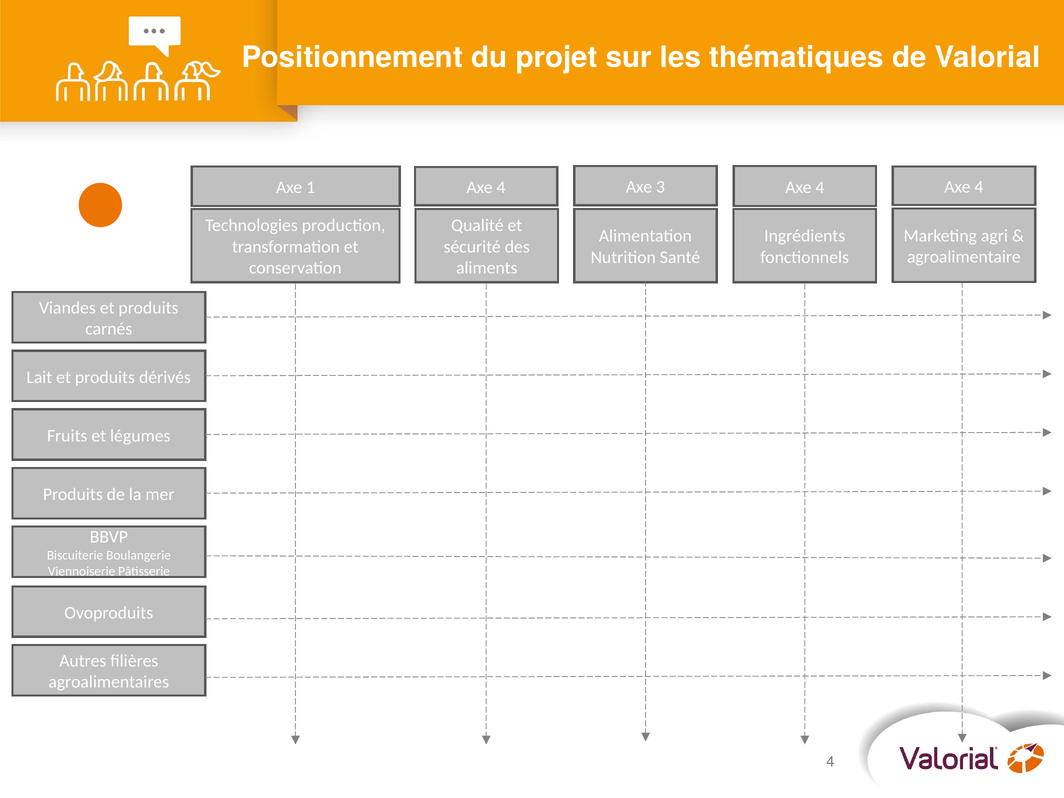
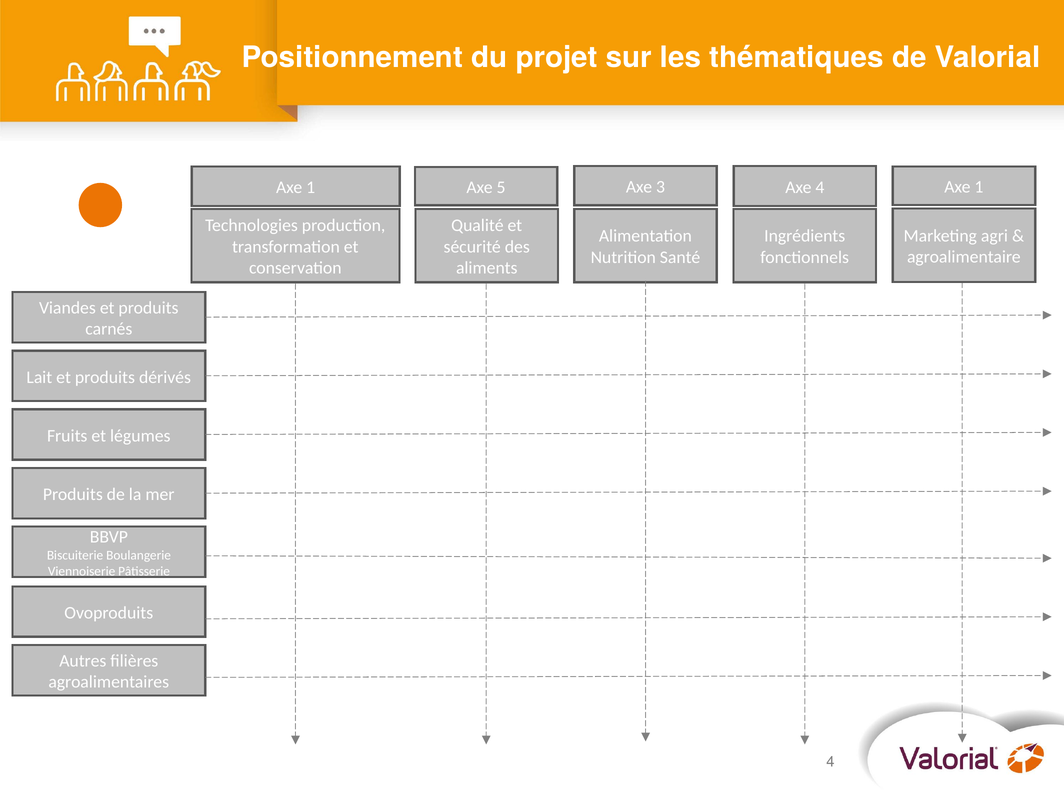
4: 4 -> 1 (979, 187)
4: 4 -> 5 (501, 187)
